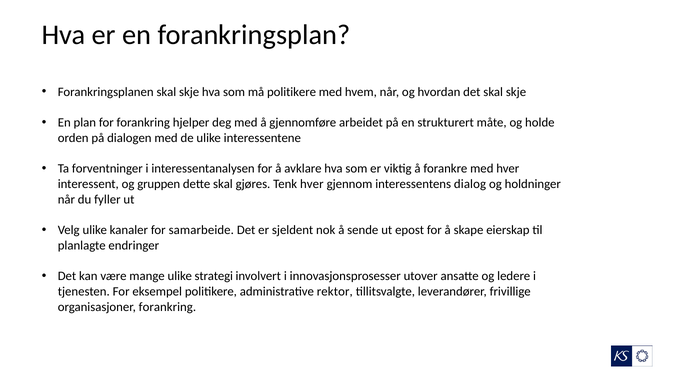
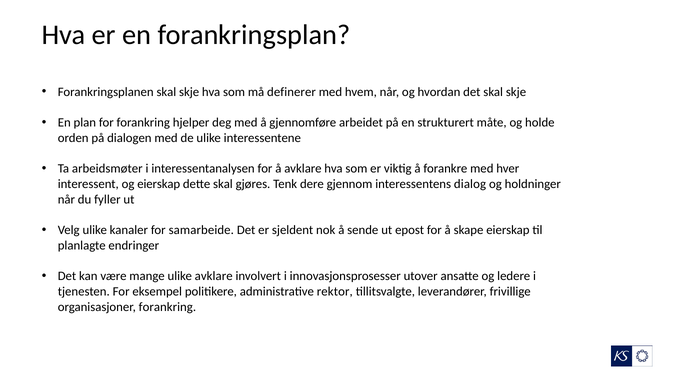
må politikere: politikere -> definerer (291, 92)
forventninger: forventninger -> arbeidsmøter (107, 169)
og gruppen: gruppen -> eierskap (159, 184)
Tenk hver: hver -> dere (312, 184)
ulike strategi: strategi -> avklare (214, 276)
